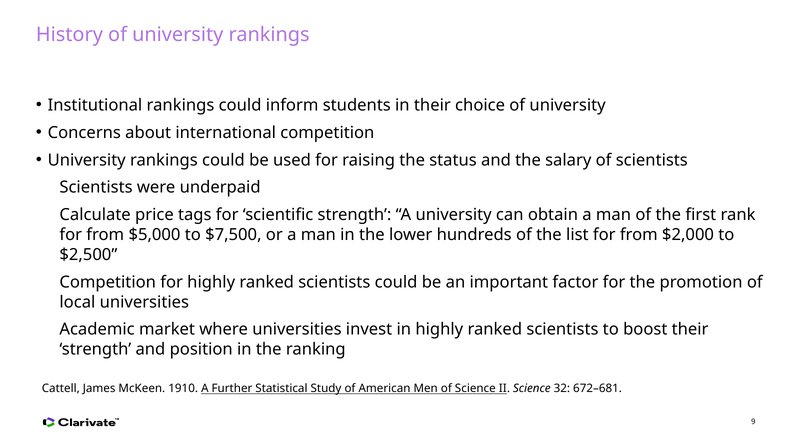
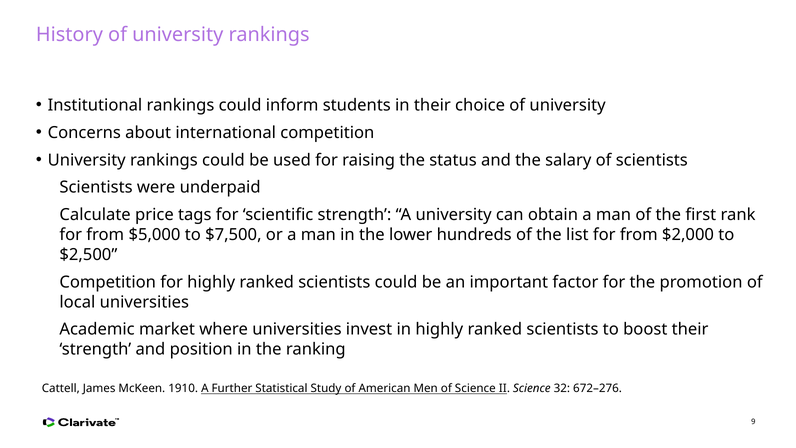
672–681: 672–681 -> 672–276 (598, 388)
